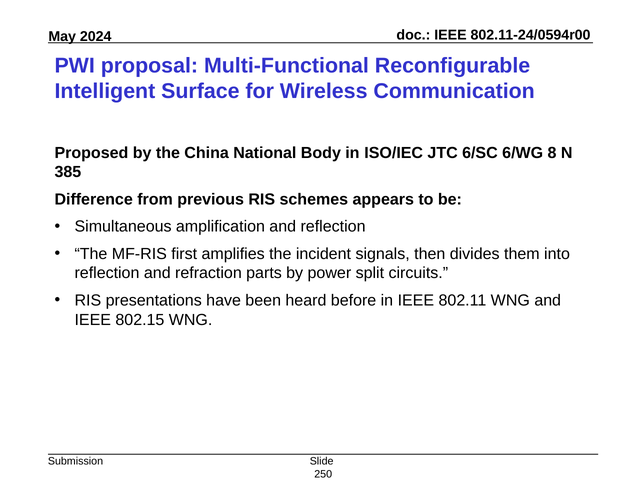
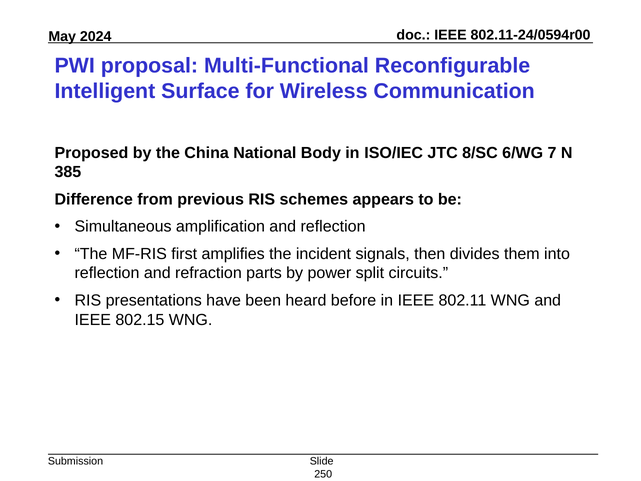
6/SC: 6/SC -> 8/SC (480, 153)
8: 8 -> 7 (552, 153)
